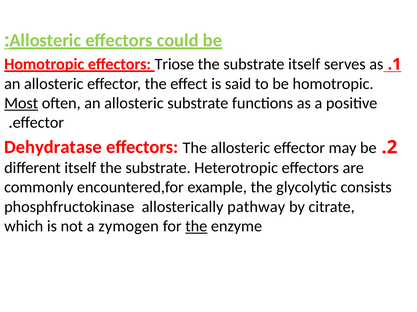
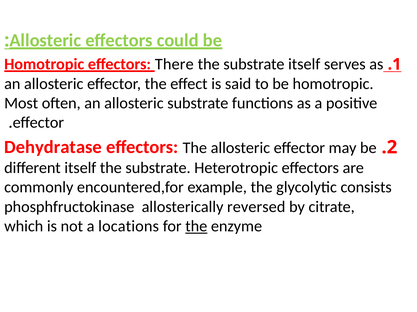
Triose: Triose -> There (174, 64)
Most underline: present -> none (21, 103)
pathway: pathway -> reversed (256, 207)
zymogen: zymogen -> locations (129, 227)
